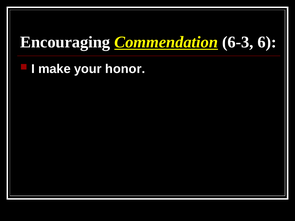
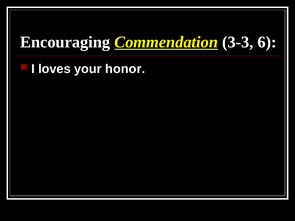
6-3: 6-3 -> 3-3 (238, 42)
make: make -> loves (54, 69)
